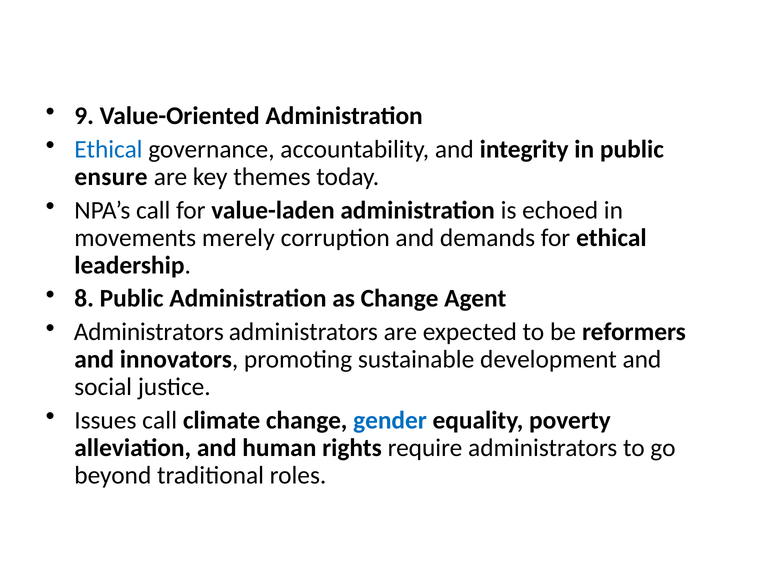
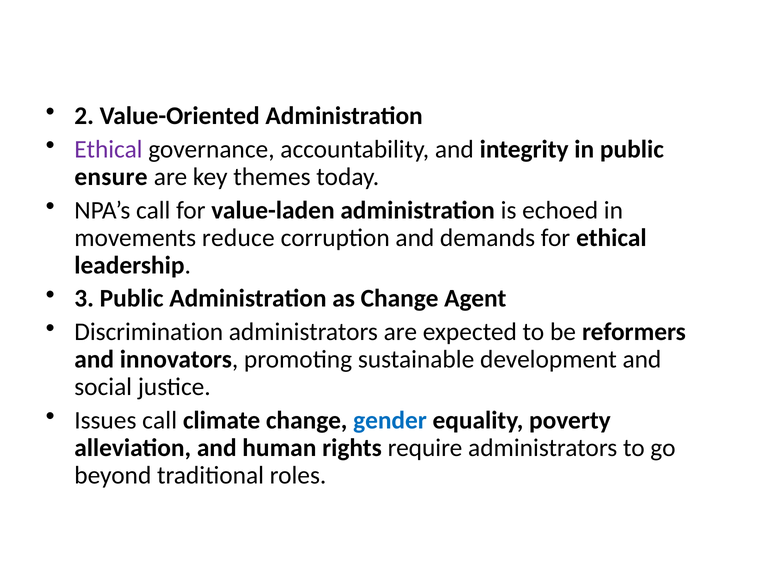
9: 9 -> 2 (84, 116)
Ethical colour: blue -> purple (108, 150)
merely: merely -> reduce (238, 238)
8: 8 -> 3 (84, 299)
Administrators: Administrators -> Discrimination (149, 332)
